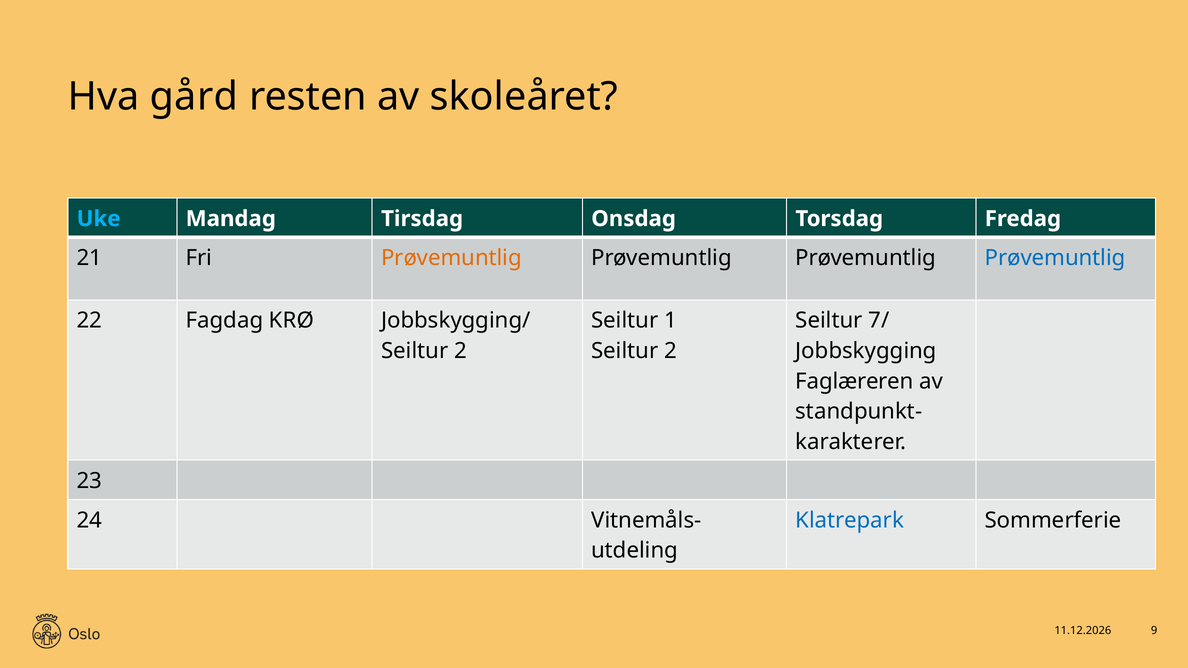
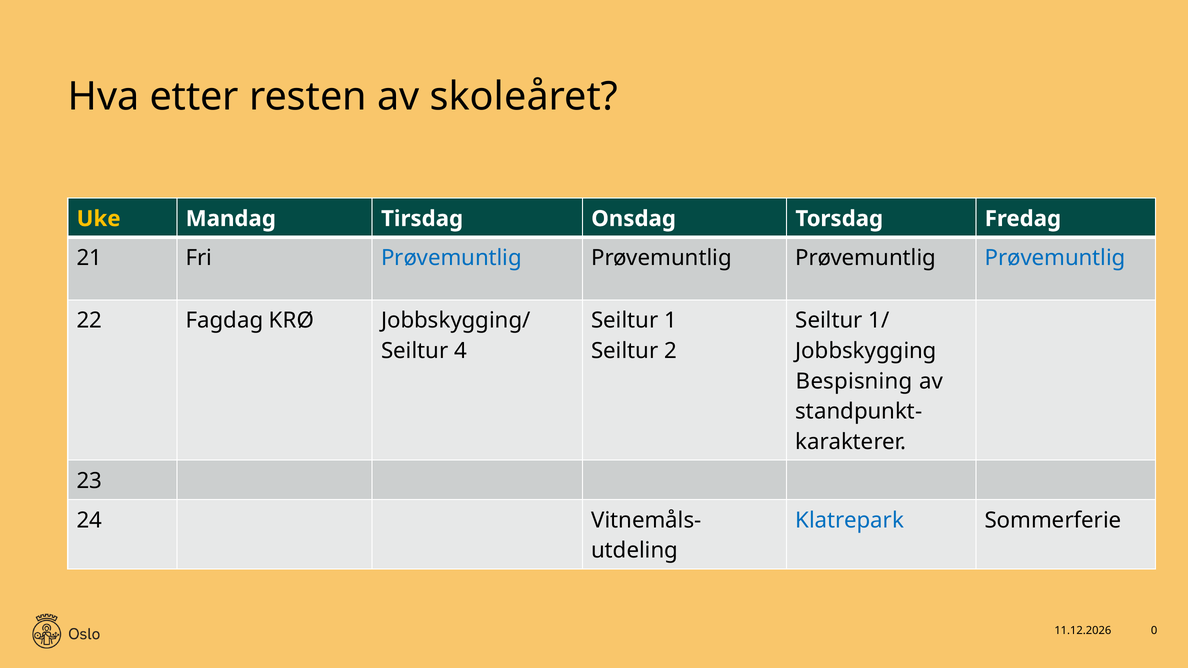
gård: gård -> etter (194, 97)
Uke colour: light blue -> yellow (99, 219)
Prøvemuntlig colour: orange -> blue (451, 258)
7/: 7/ -> 1/ (879, 321)
2: 2 -> 4 (460, 351)
Faglæreren: Faglæreren -> Bespisning (854, 381)
9: 9 -> 0 (1154, 631)
